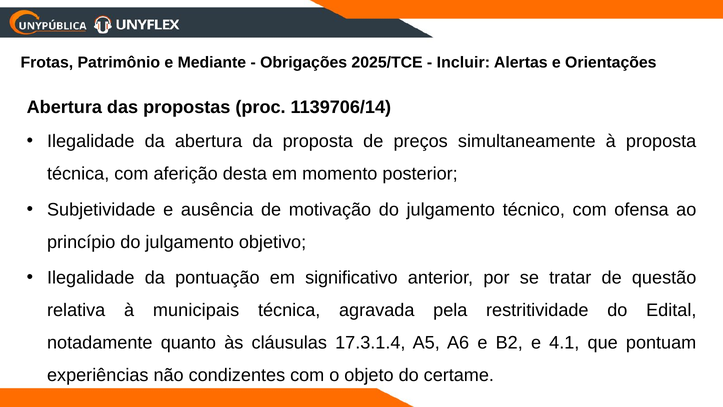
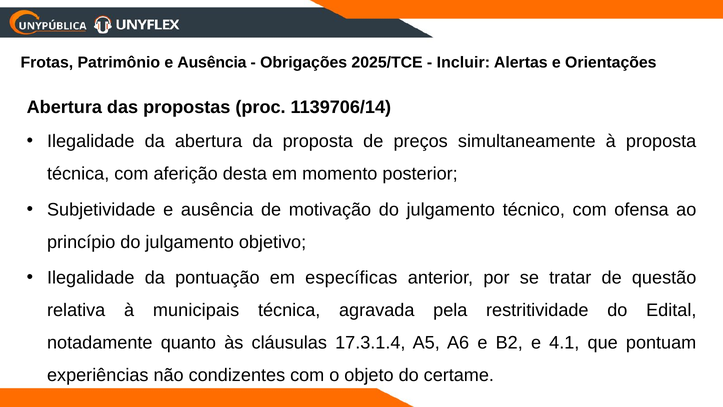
Patrimônio e Mediante: Mediante -> Ausência (212, 63)
significativo: significativo -> específicas (351, 277)
